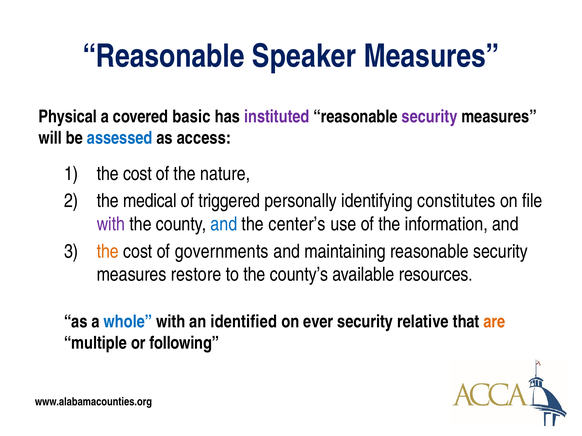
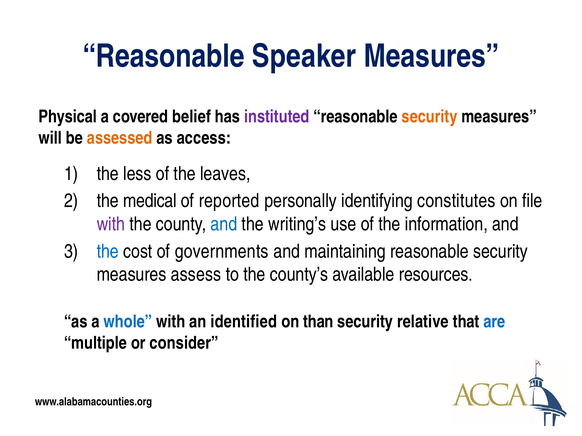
basic: basic -> belief (192, 117)
security colour: purple -> orange (430, 117)
assessed colour: blue -> orange (120, 138)
cost: cost -> less (137, 174)
nature: nature -> leaves (225, 174)
triggered: triggered -> reported (229, 201)
center’s: center’s -> writing’s (297, 224)
the colour: orange -> blue (108, 252)
restore: restore -> assess (196, 275)
ever: ever -> than (318, 322)
are colour: orange -> blue (494, 322)
following: following -> consider (184, 343)
